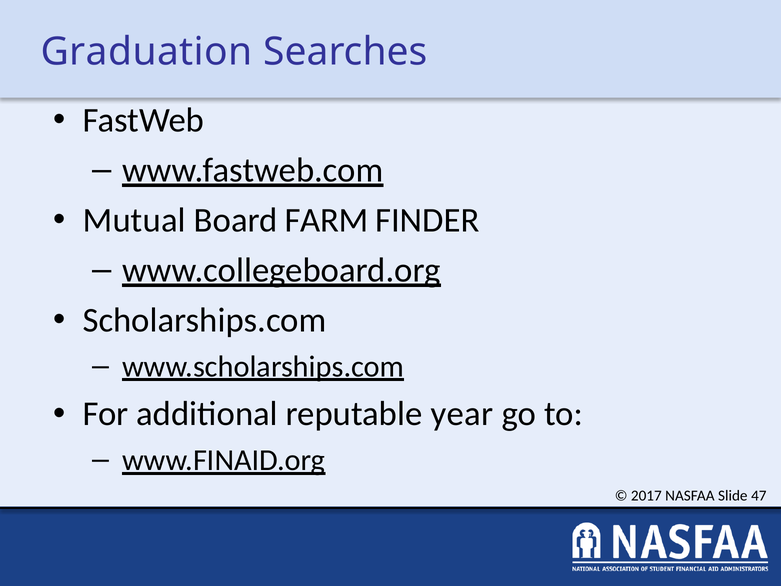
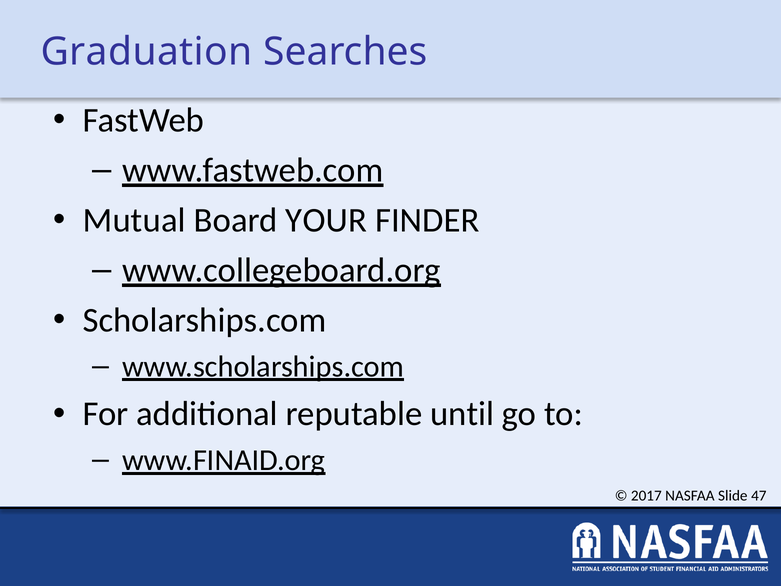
FARM: FARM -> YOUR (326, 220)
year: year -> until (462, 414)
